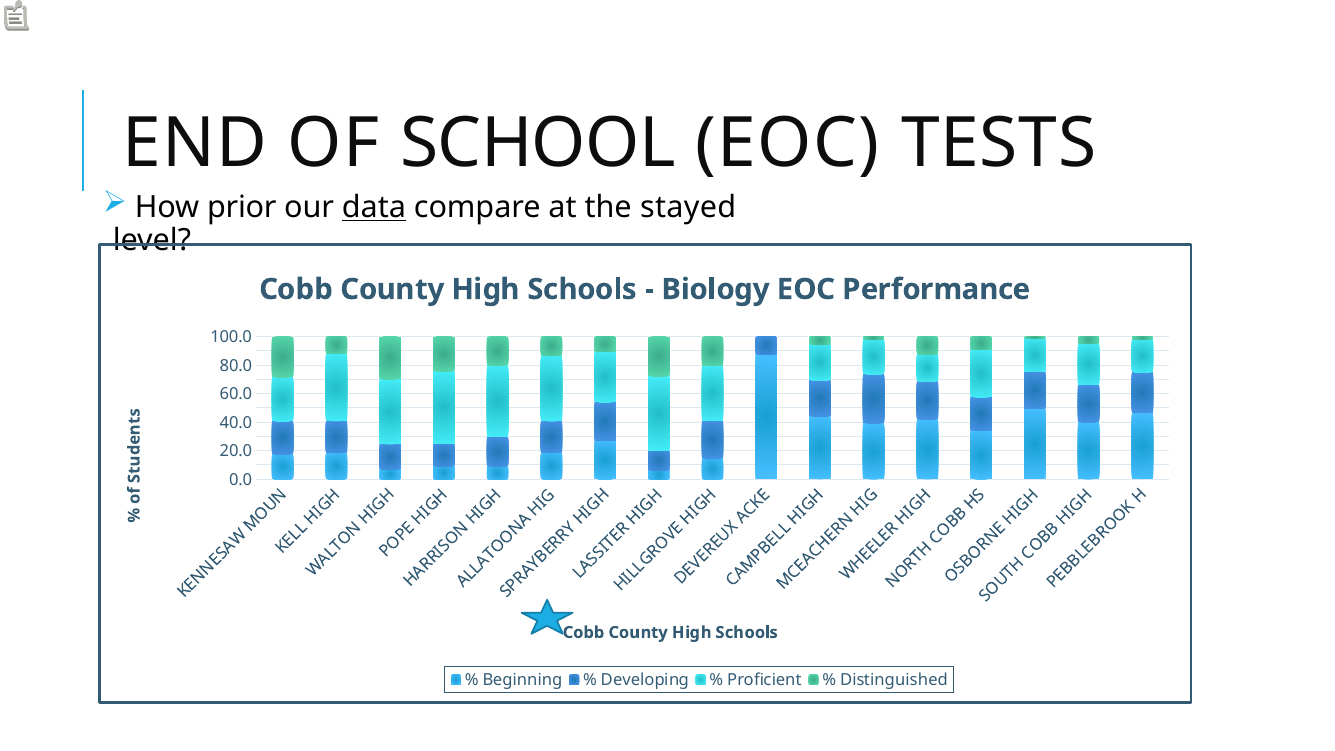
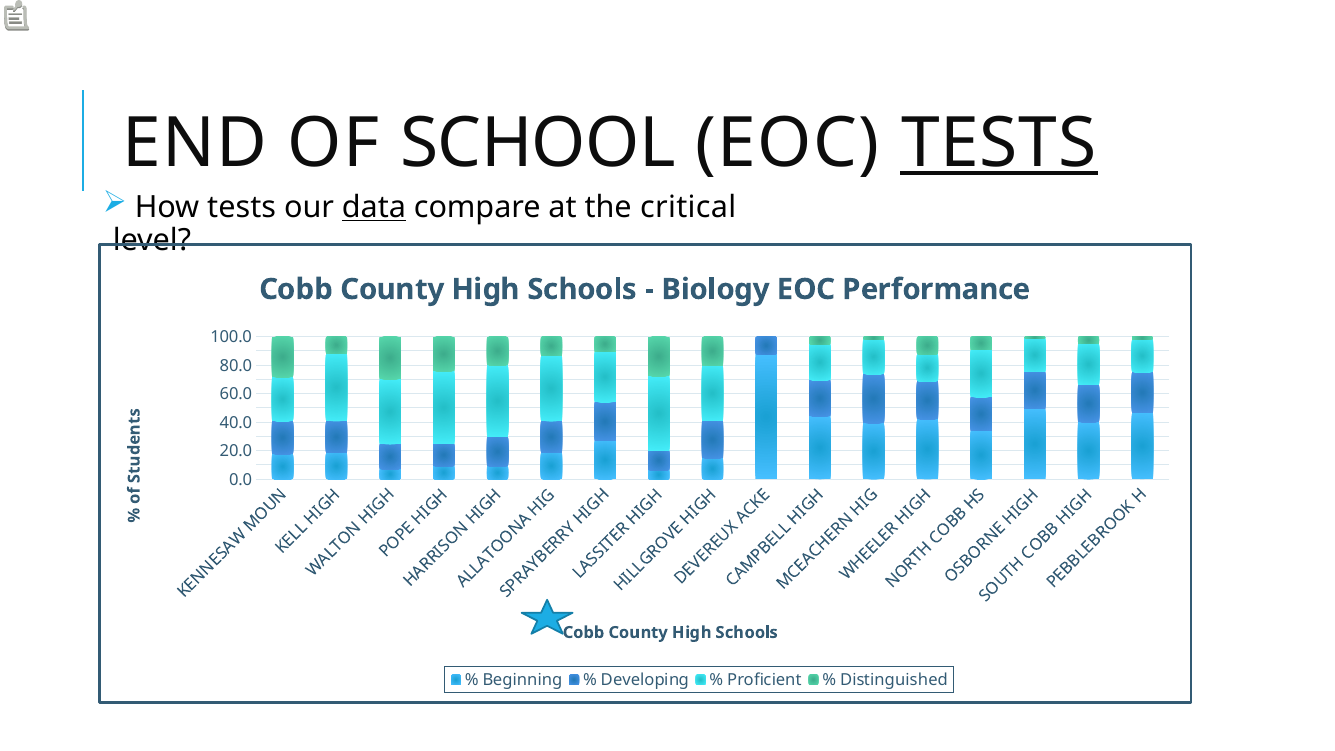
TESTS underline: none -> present (999, 143)
How prior: prior -> tests (242, 207)
stayed: stayed -> critical (688, 207)
